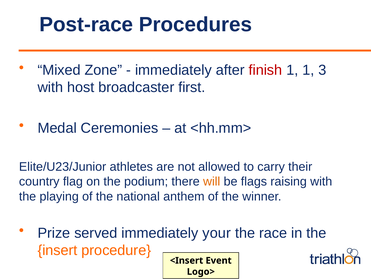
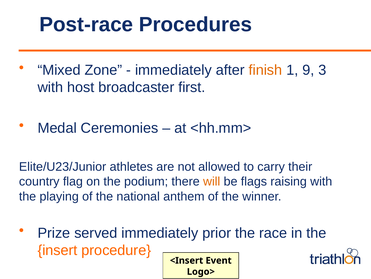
finish colour: red -> orange (265, 70)
1 1: 1 -> 9 (308, 70)
your: your -> prior (217, 232)
